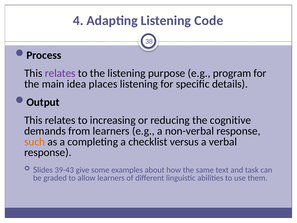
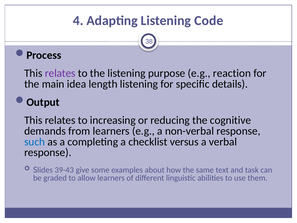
program: program -> reaction (232, 73)
places: places -> length (103, 84)
such colour: orange -> blue (35, 142)
